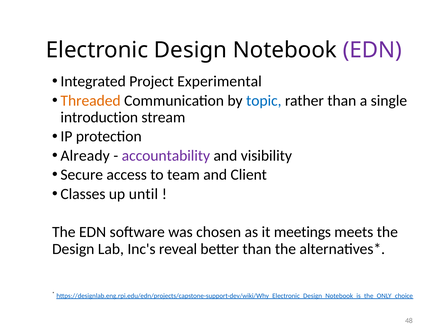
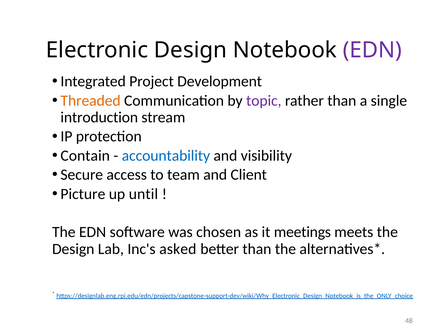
Experimental: Experimental -> Development (220, 81)
topic colour: blue -> purple (264, 101)
Already: Already -> Contain (85, 156)
accountability colour: purple -> blue (166, 156)
Classes: Classes -> Picture (83, 194)
reveal: reveal -> asked (178, 249)
